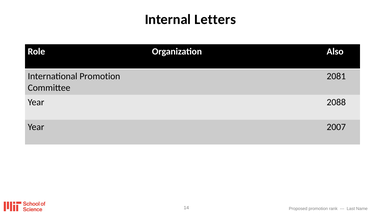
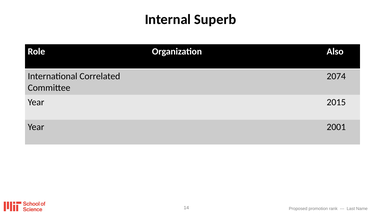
Letters: Letters -> Superb (215, 19)
International Promotion: Promotion -> Correlated (100, 76)
2081: 2081 -> 2074 (336, 76)
2088: 2088 -> 2015 (336, 102)
2007: 2007 -> 2001 (336, 127)
